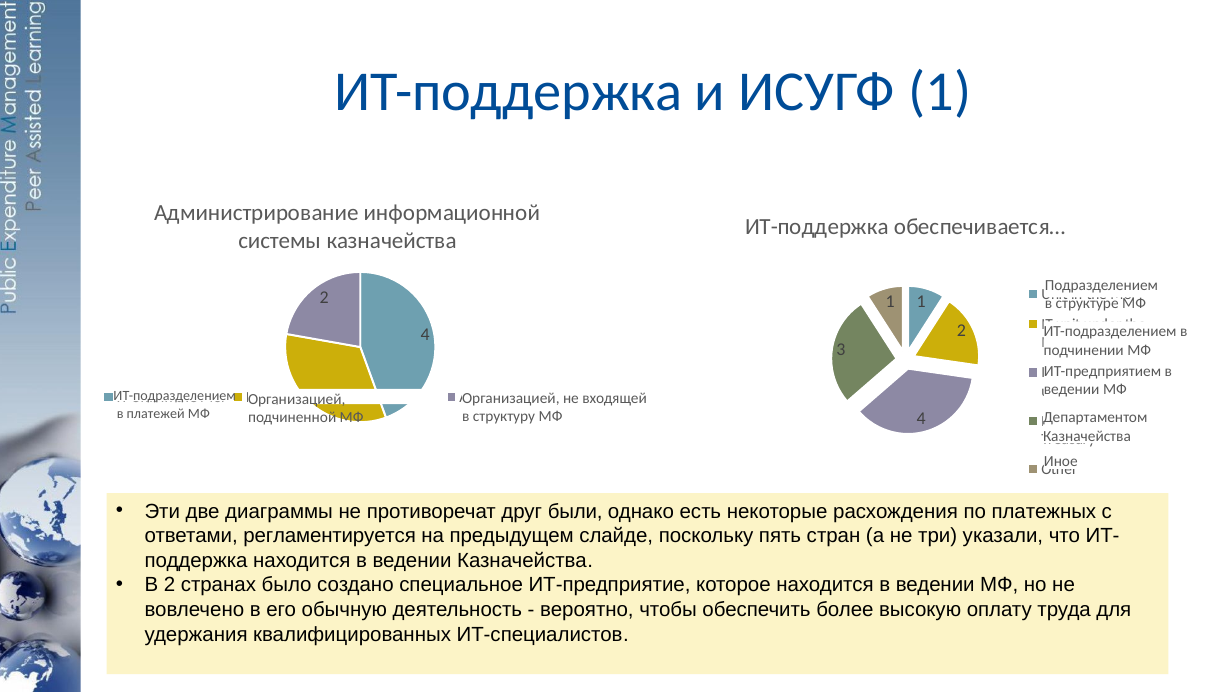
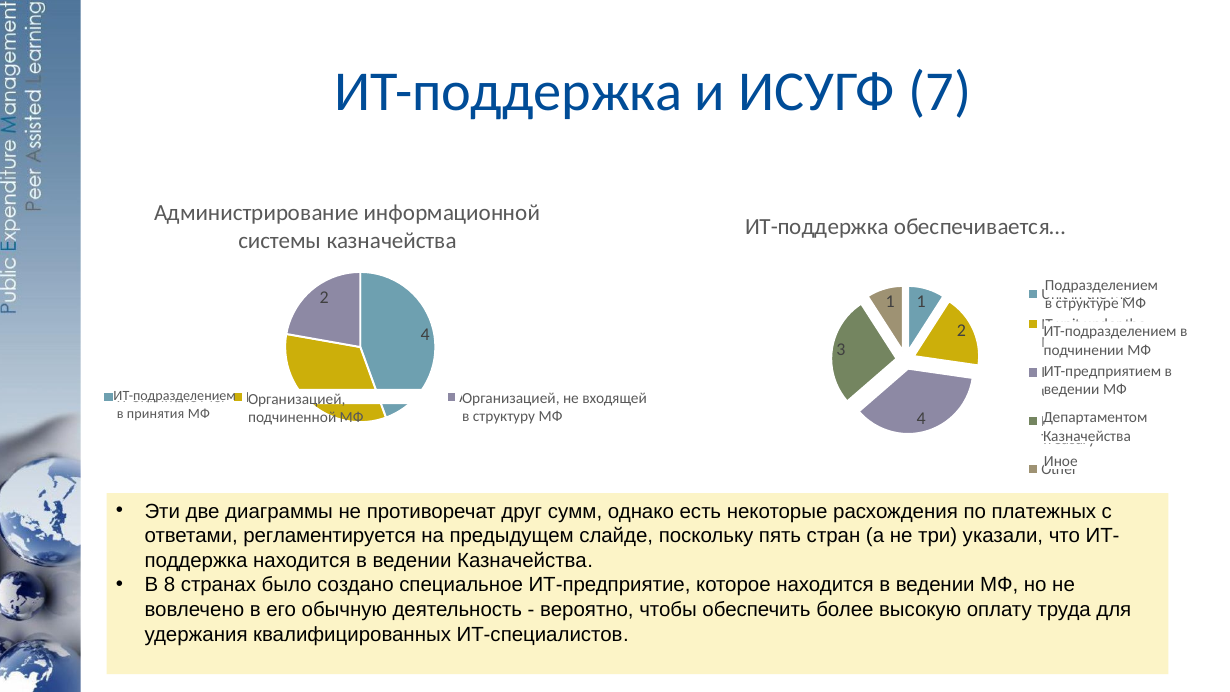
ИСУГФ 1: 1 -> 7 (940, 92)
платежей: платежей -> принятия (156, 414)
были: были -> сумм (575, 511)
В 2: 2 -> 8 (170, 585)
